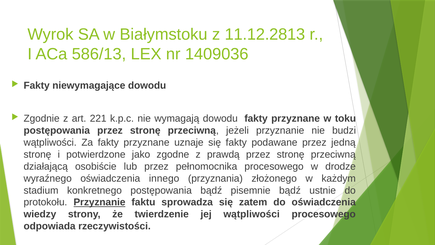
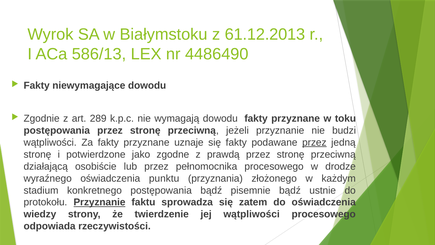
11.12.2813: 11.12.2813 -> 61.12.2013 (265, 34)
1409036: 1409036 -> 4486490 (217, 54)
221: 221 -> 289 (98, 118)
przez underline: none -> present (314, 142)
innego: innego -> punktu (164, 178)
